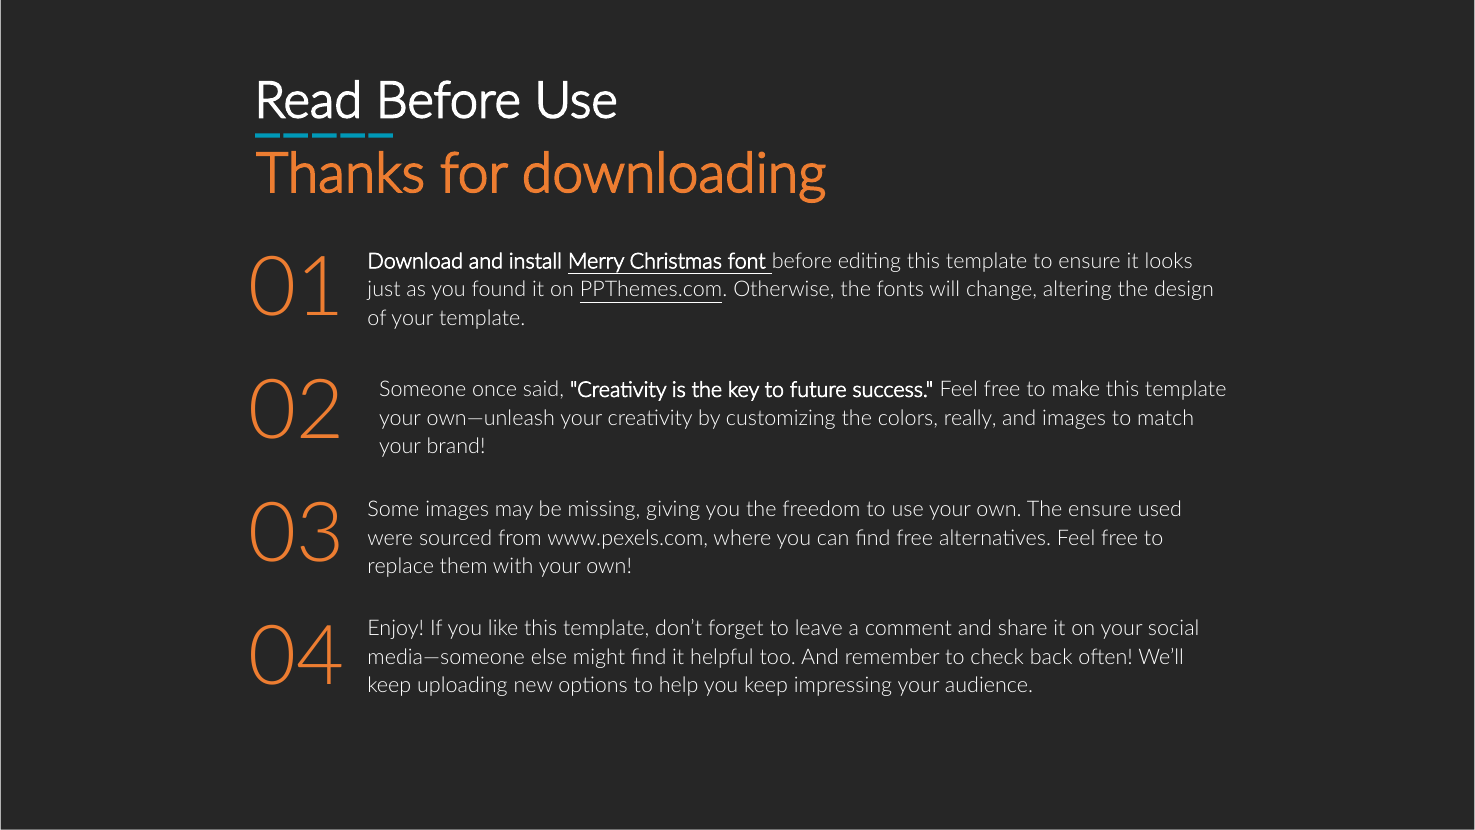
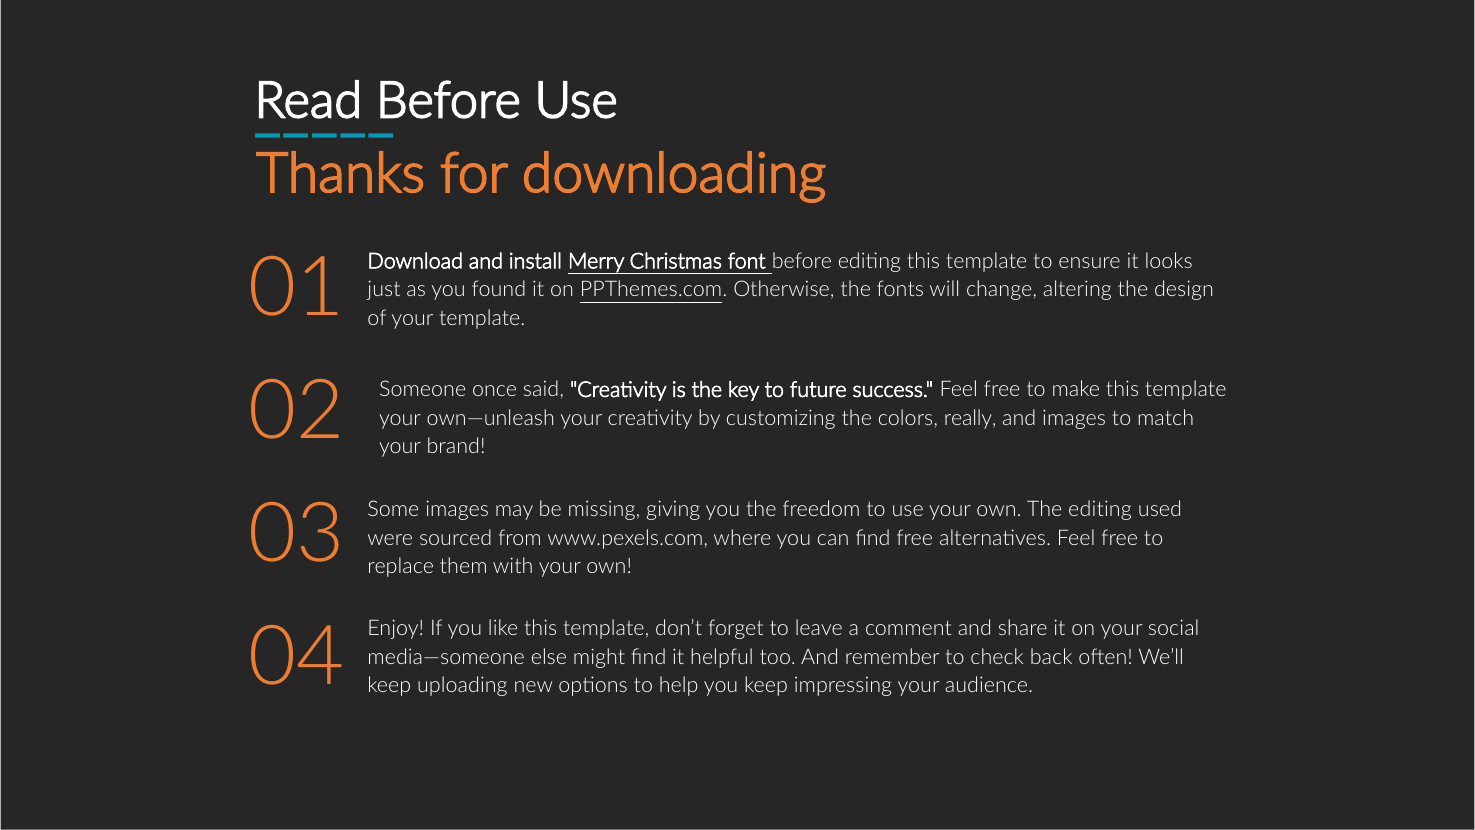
The ensure: ensure -> editing (1100, 510)
